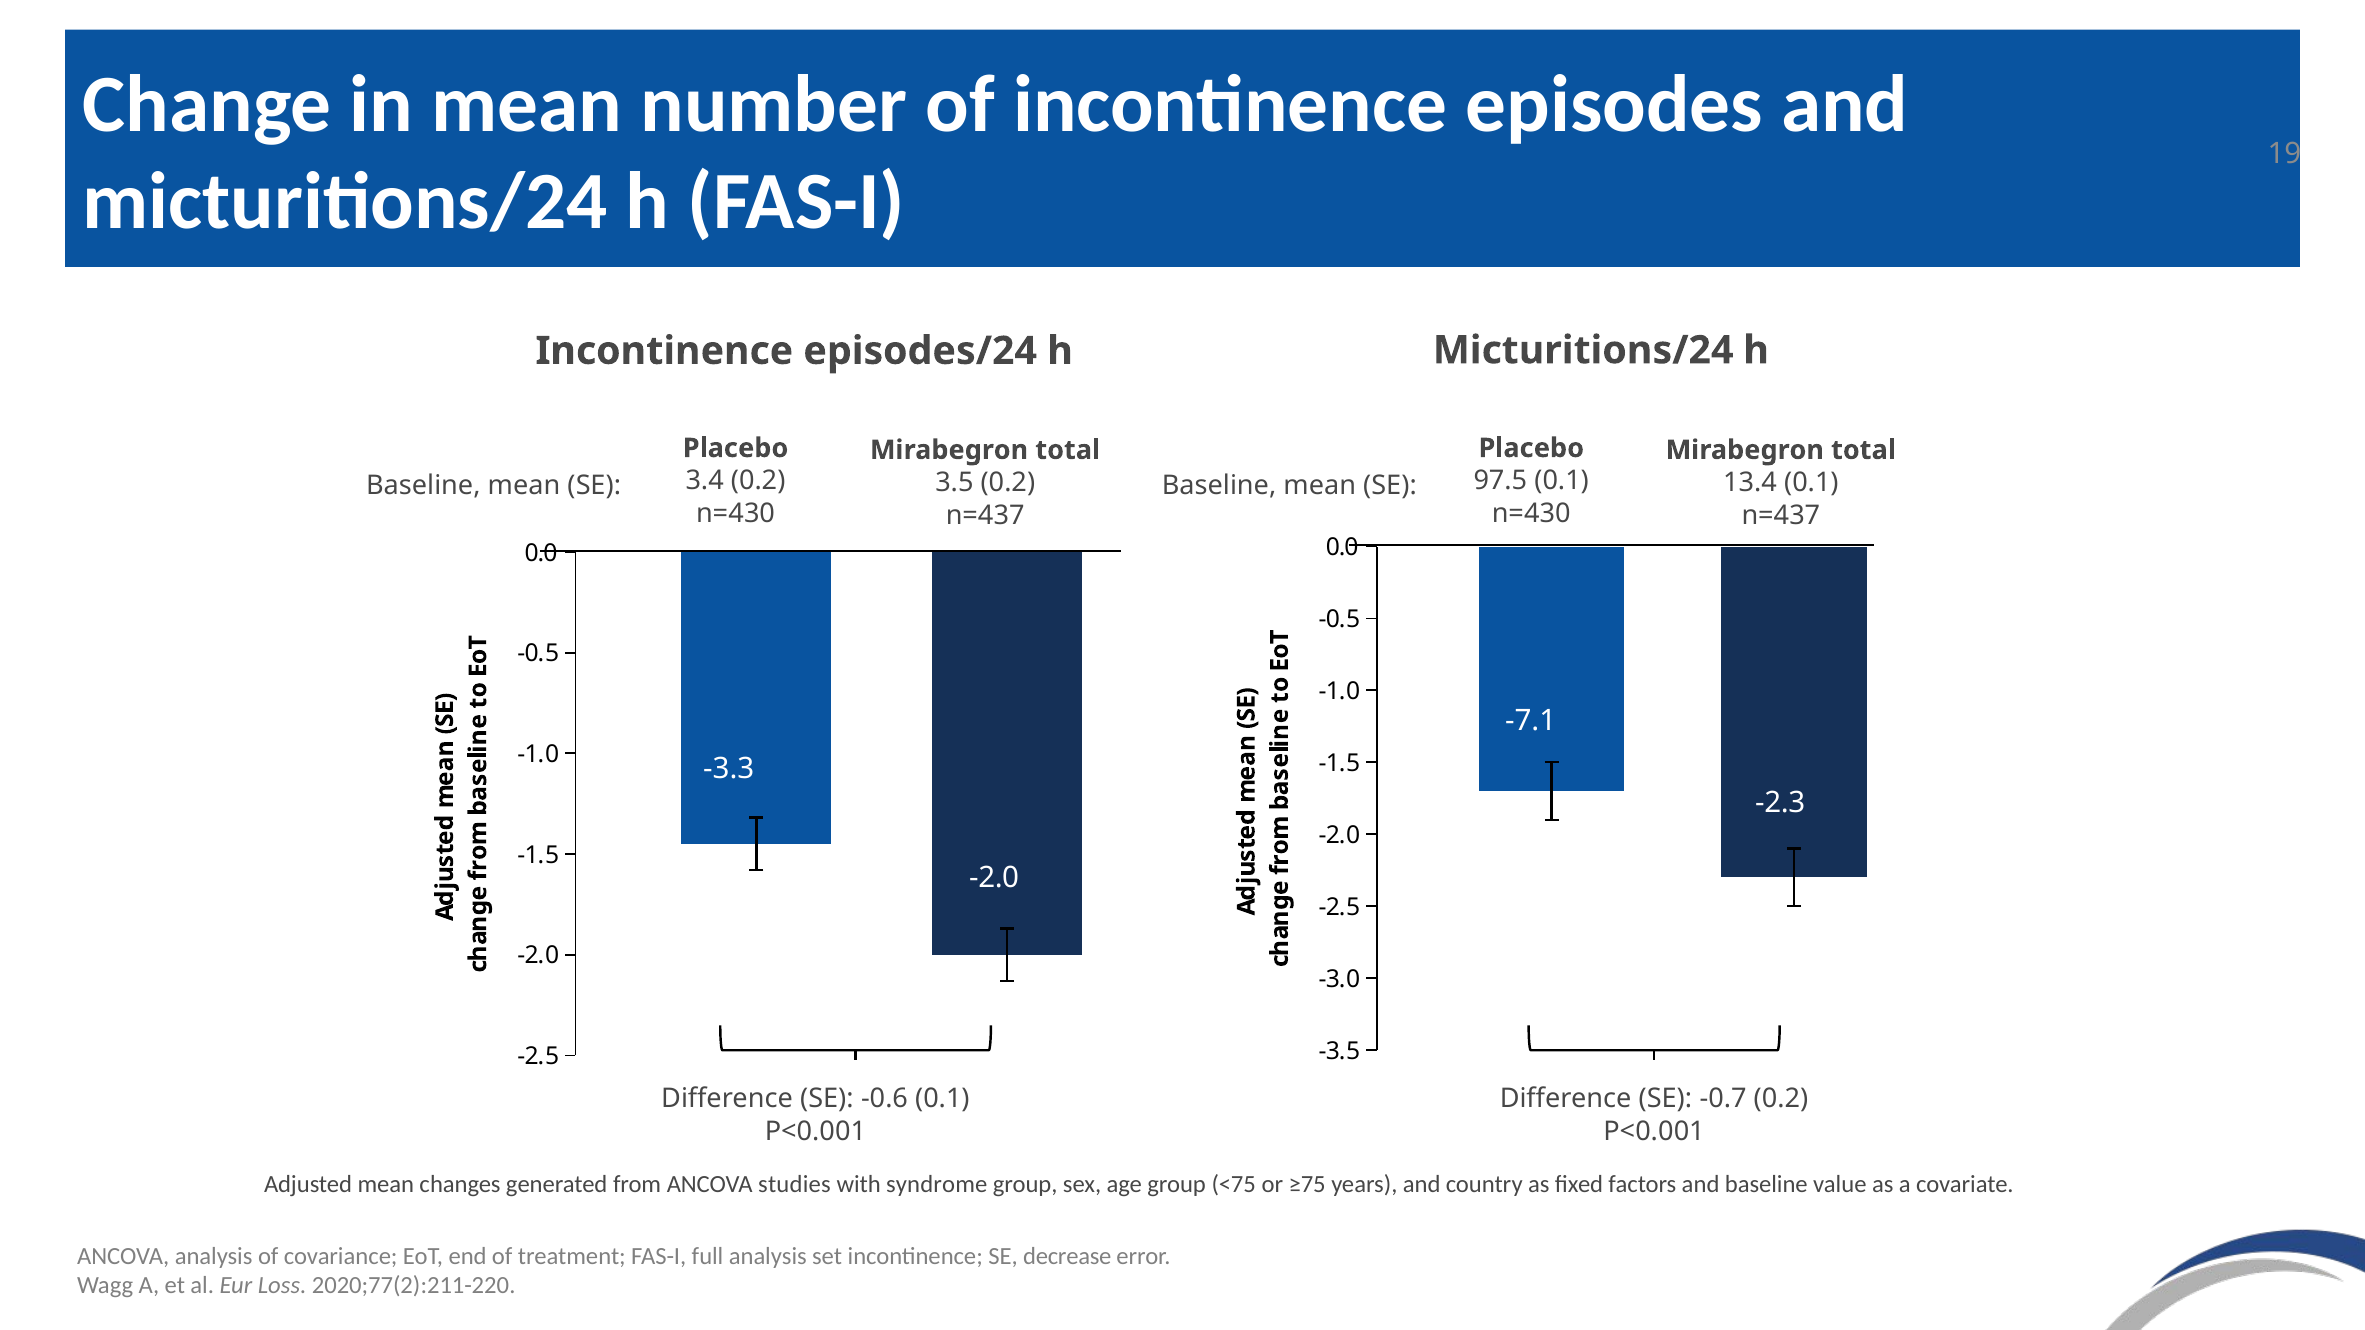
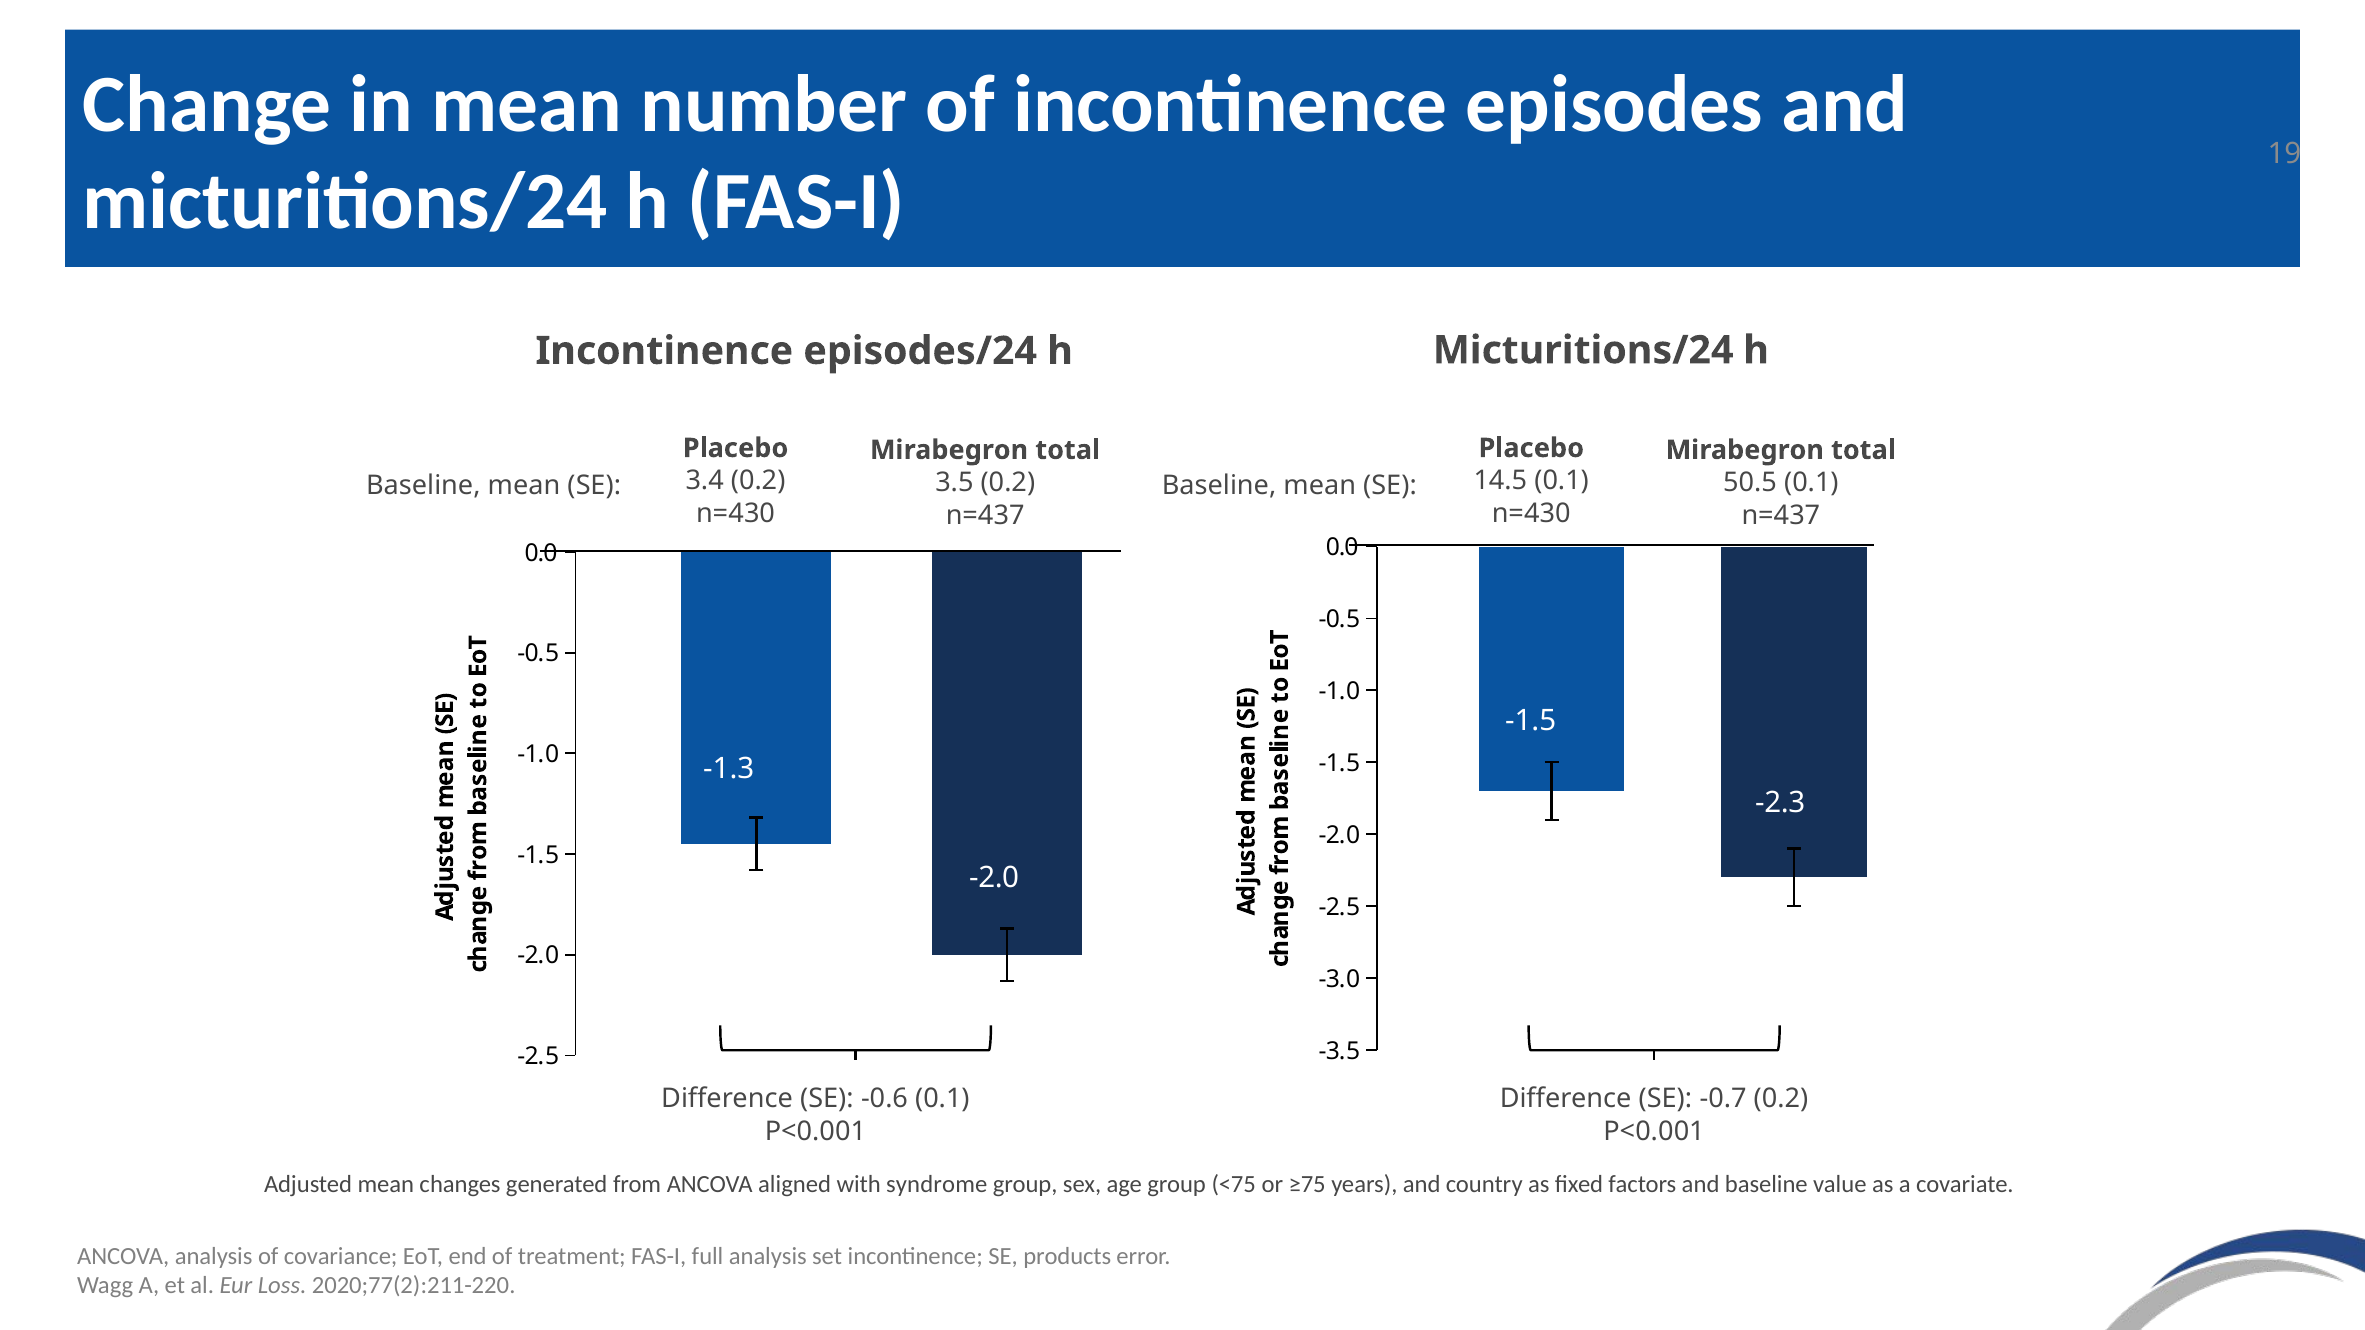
97.5: 97.5 -> 14.5 (1500, 481)
13.4: 13.4 -> 50.5 (1750, 483)
-7.1: -7.1 -> -1.5 (1531, 721)
-3.3: -3.3 -> -1.3 (729, 769)
studies: studies -> aligned (795, 1184)
decrease: decrease -> products (1067, 1256)
